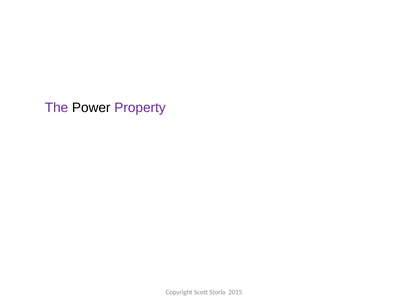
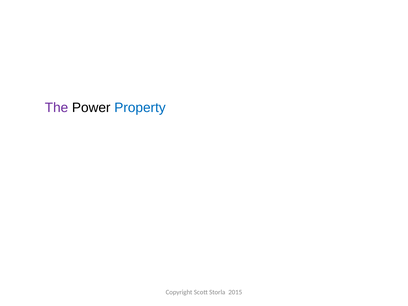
Property colour: purple -> blue (140, 108)
